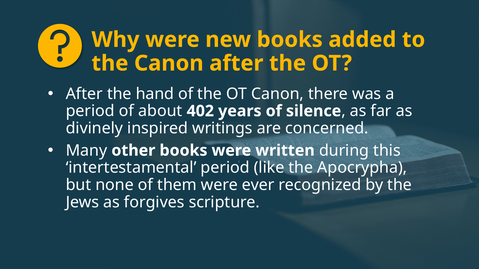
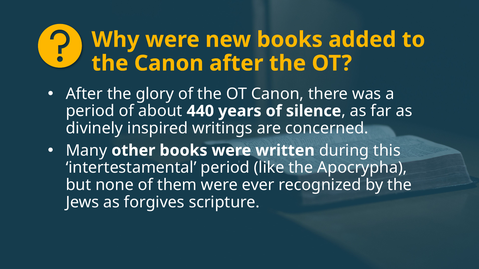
hand: hand -> glory (155, 94)
402: 402 -> 440 (200, 111)
